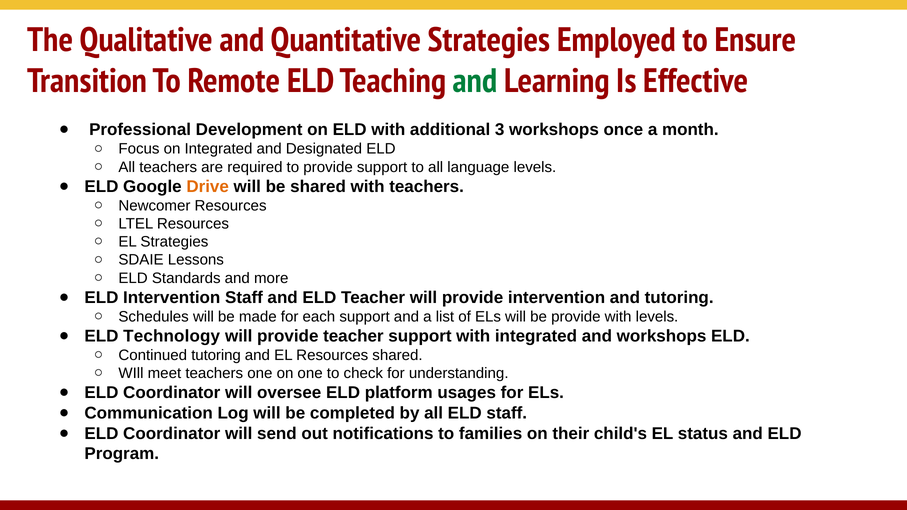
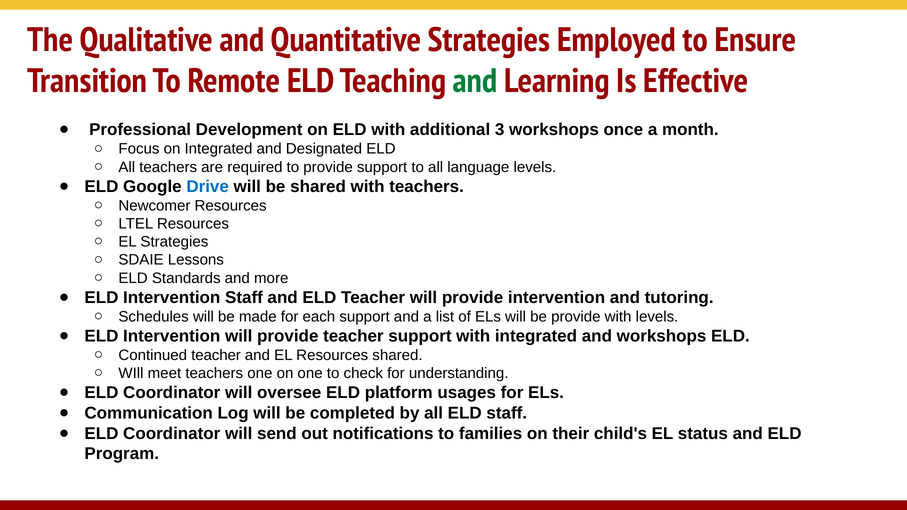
Drive colour: orange -> blue (208, 186)
Technology: Technology -> Intervention (172, 336)
Continued tutoring: tutoring -> teacher (216, 355)
